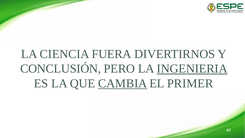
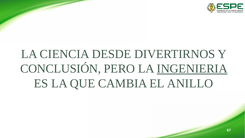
FUERA: FUERA -> DESDE (112, 54)
CAMBIA underline: present -> none (123, 83)
PRIMER: PRIMER -> ANILLO (190, 83)
